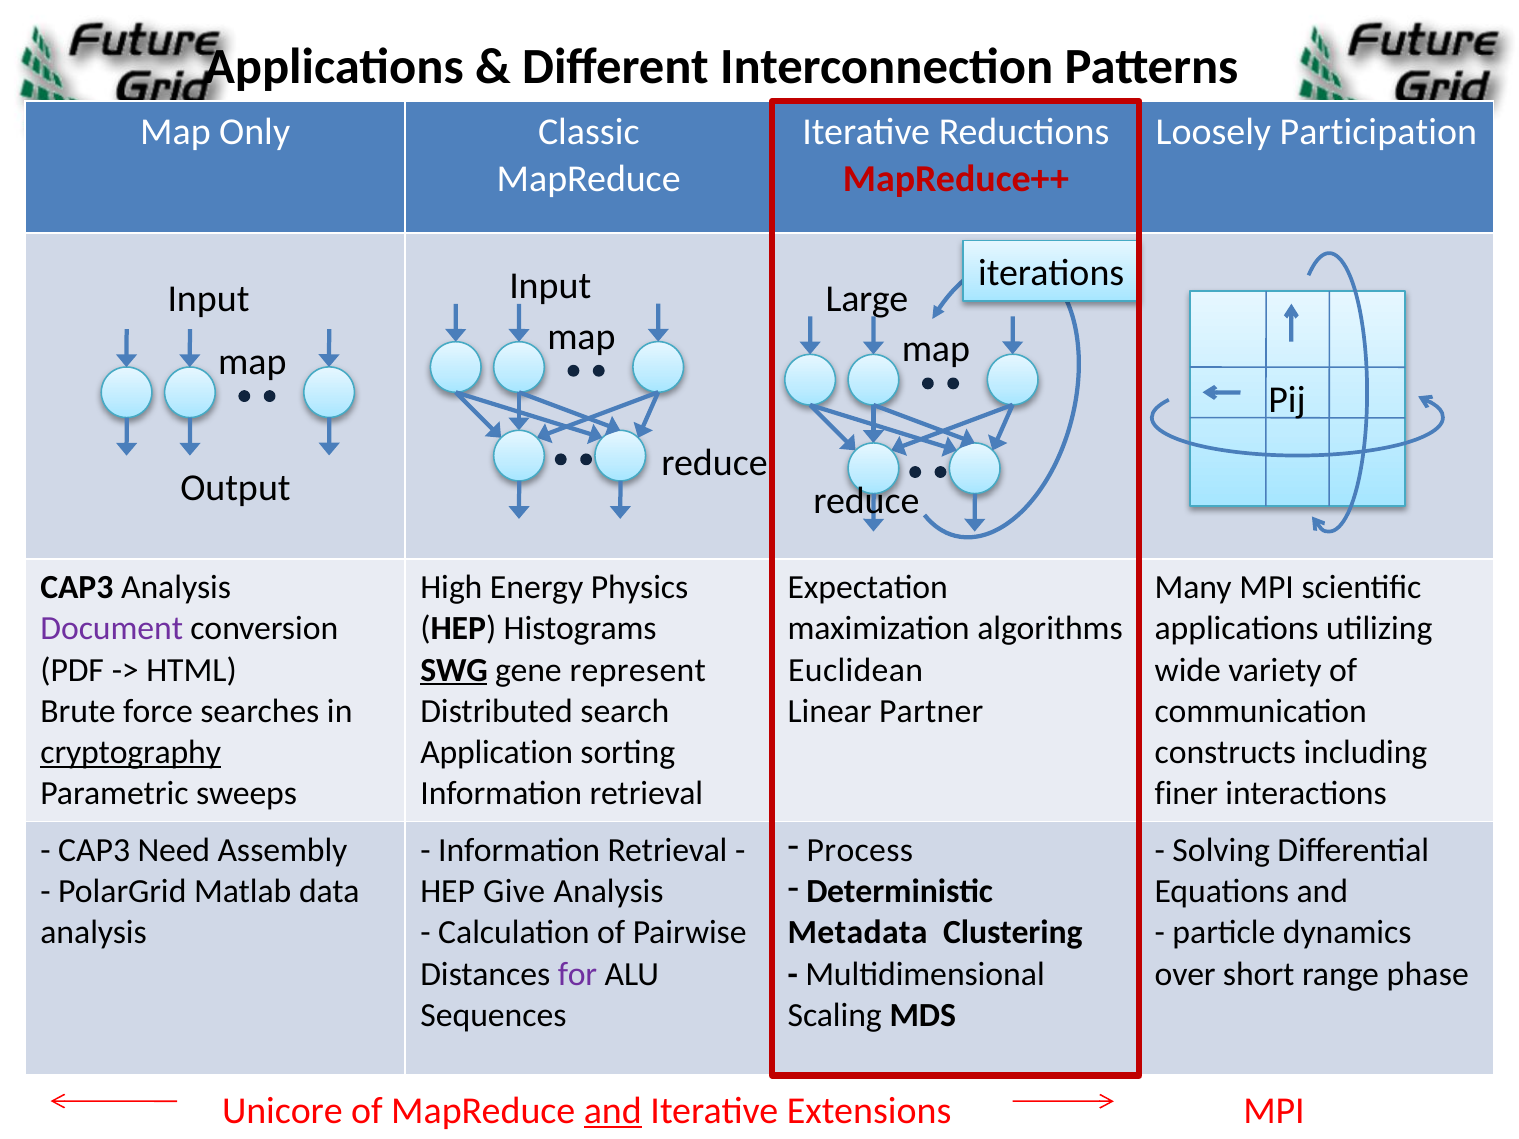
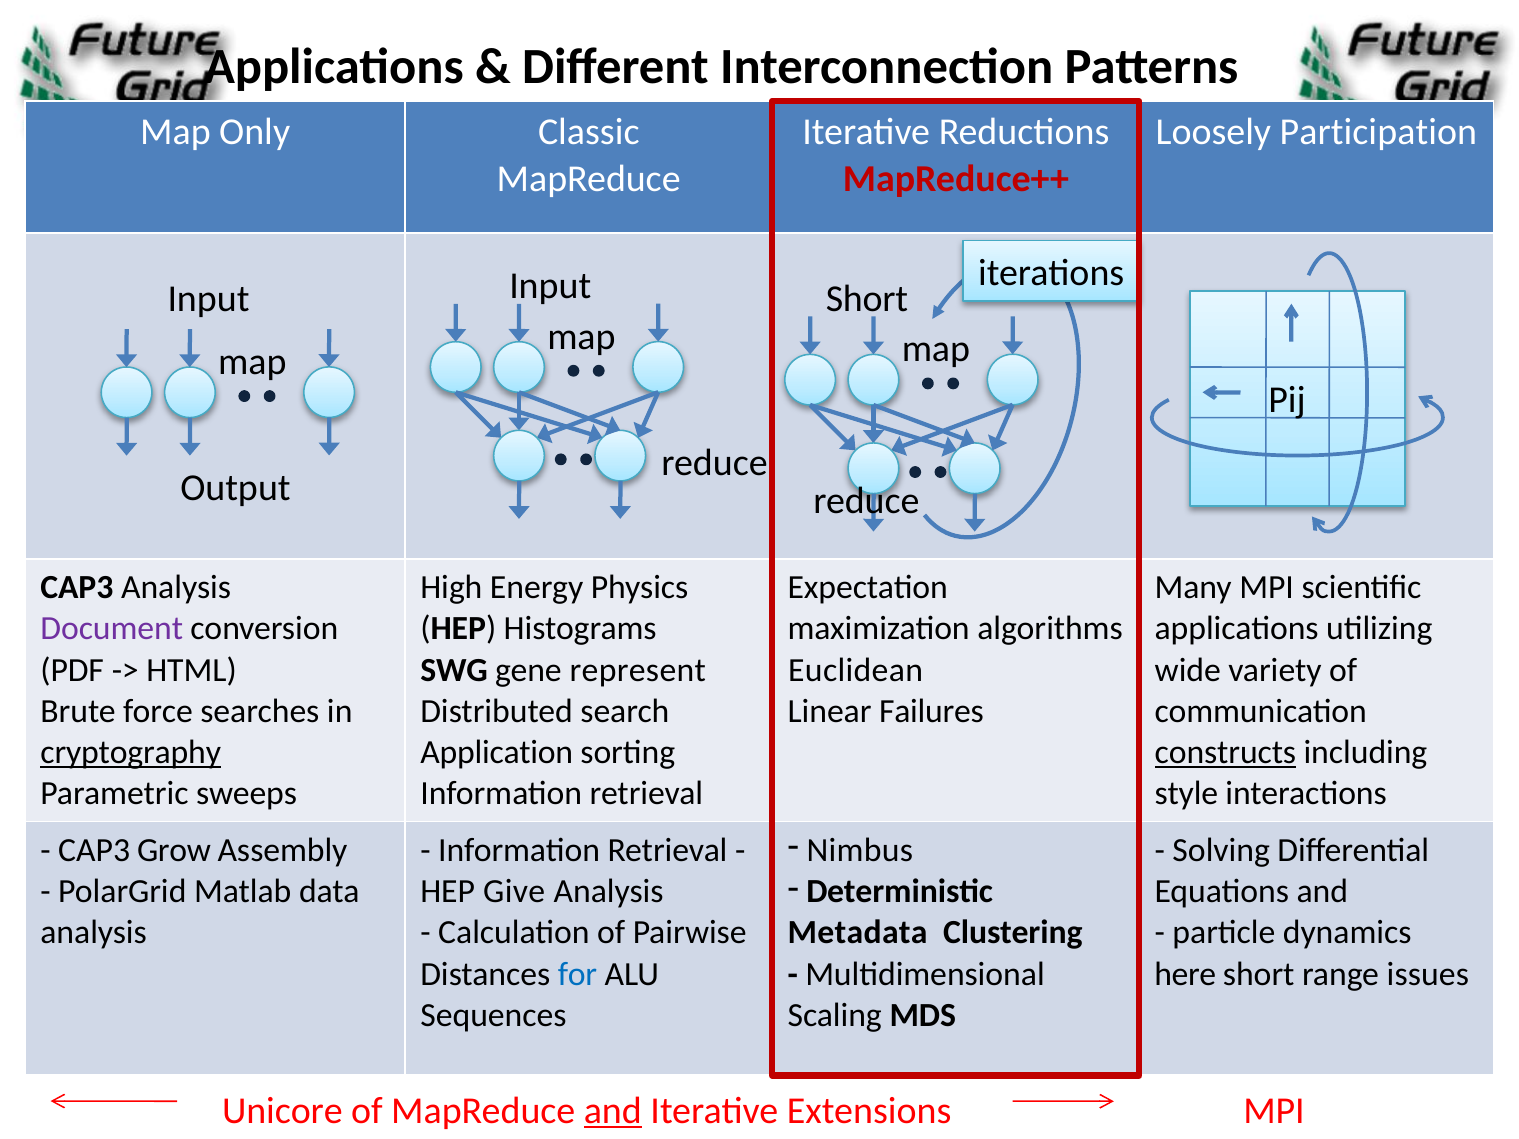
Large: Large -> Short (867, 299)
SWG underline: present -> none (454, 670)
Partner: Partner -> Failures (931, 711)
constructs underline: none -> present (1225, 753)
finer: finer -> style (1186, 794)
Process: Process -> Nimbus (860, 850)
Need: Need -> Grow (174, 850)
for colour: purple -> blue (577, 974)
over: over -> here (1185, 974)
phase: phase -> issues (1428, 974)
